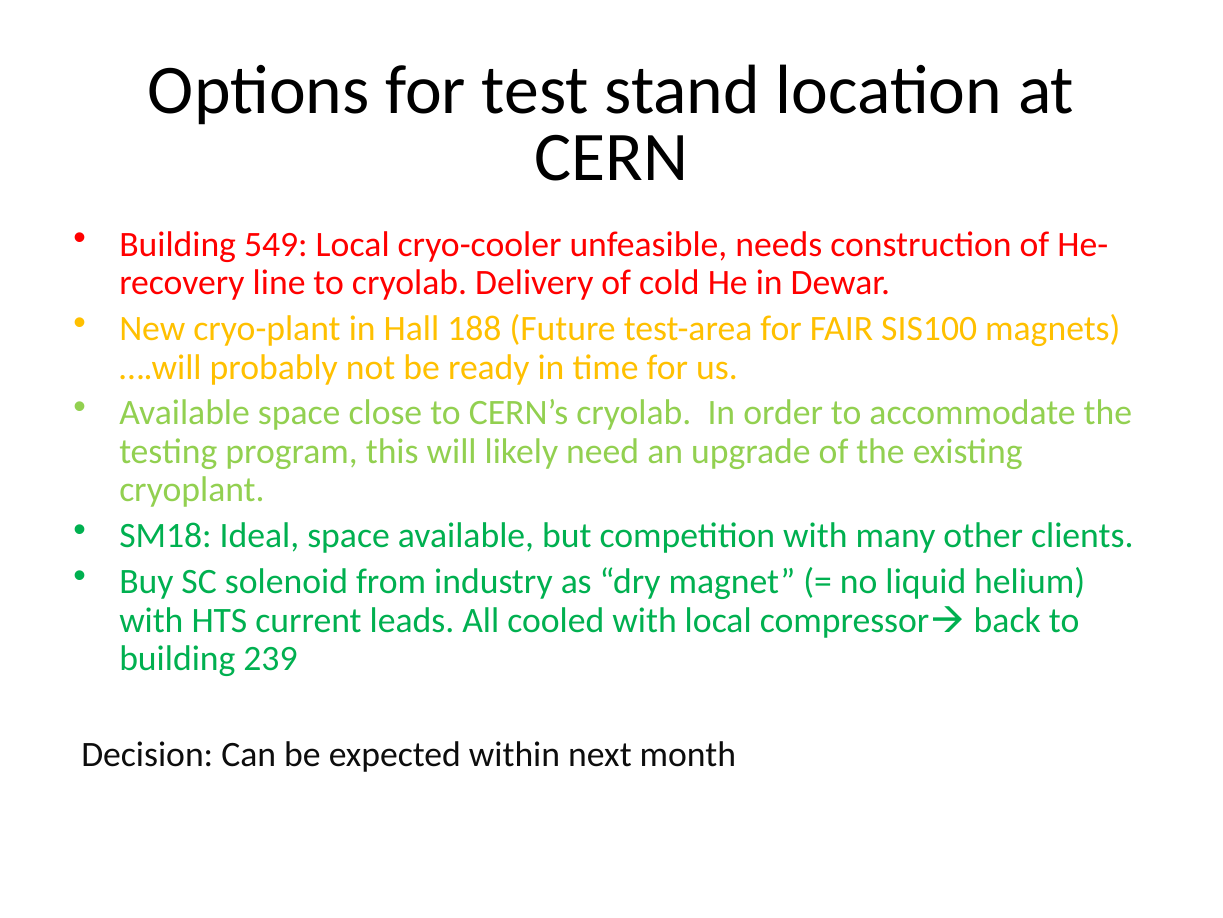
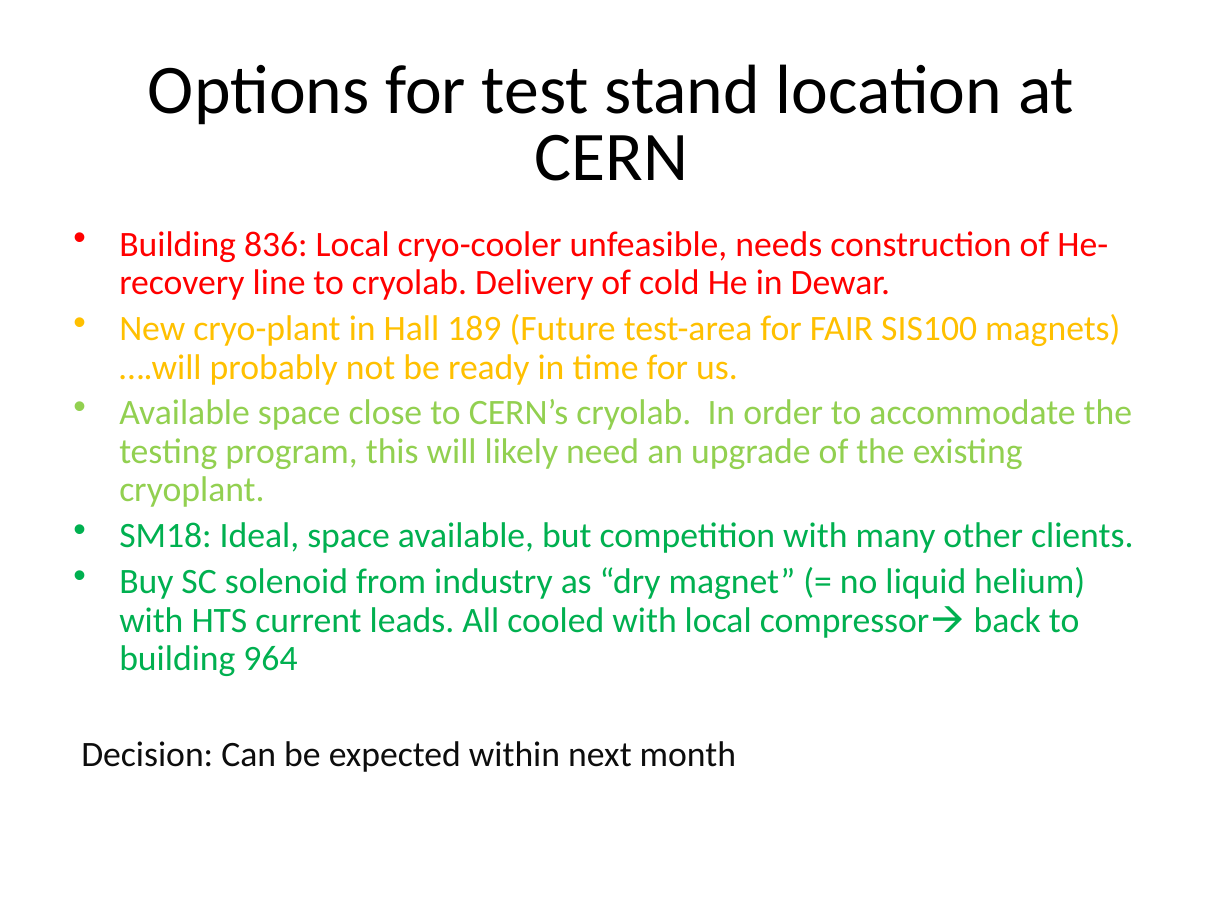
549: 549 -> 836 (276, 244)
188: 188 -> 189 (474, 328)
239: 239 -> 964 (270, 659)
